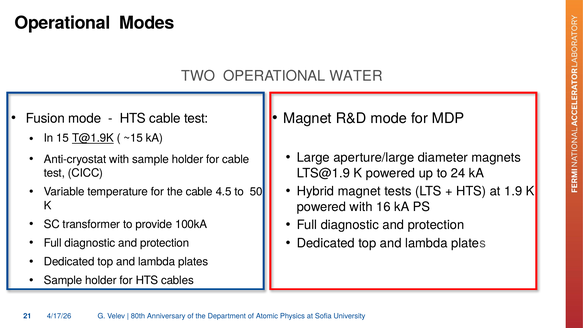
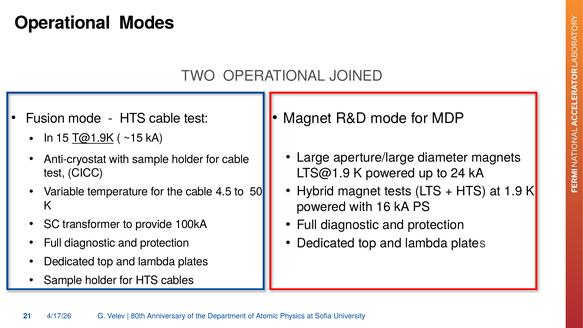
WATER: WATER -> JOINED (356, 76)
